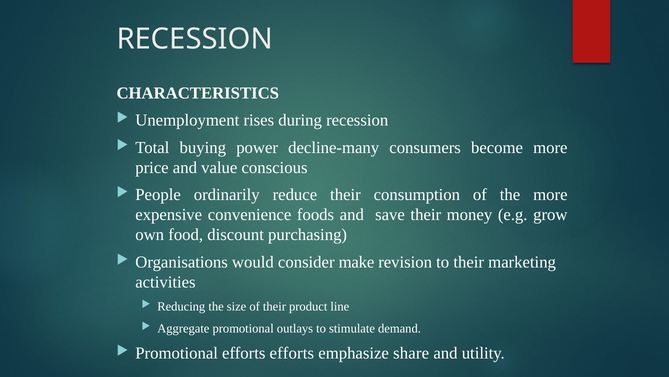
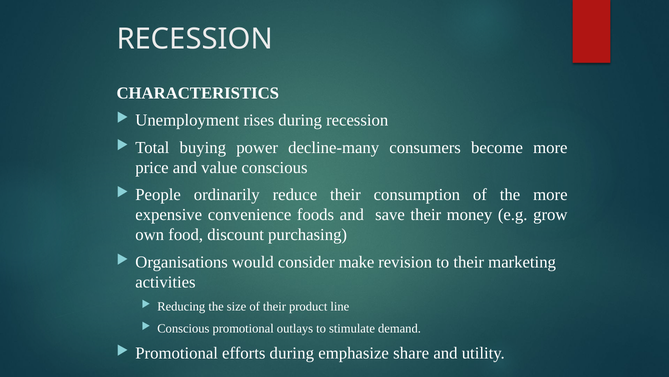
Aggregate: Aggregate -> Conscious (183, 328)
efforts efforts: efforts -> during (292, 353)
